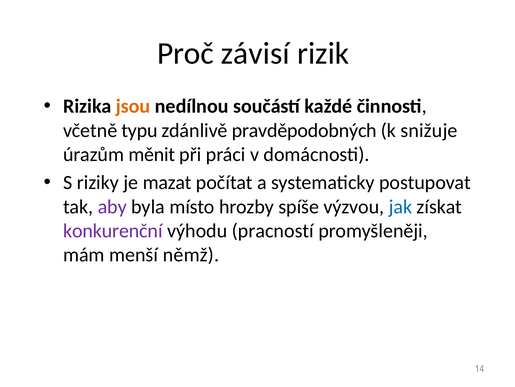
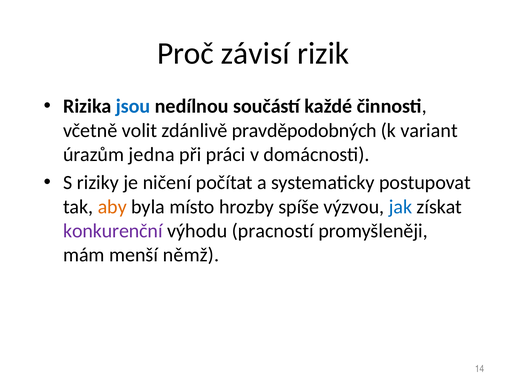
jsou colour: orange -> blue (133, 106)
typu: typu -> volit (139, 130)
snižuje: snižuje -> variant (429, 130)
měnit: měnit -> jedna (152, 154)
mazat: mazat -> ničení (167, 182)
aby colour: purple -> orange (112, 206)
